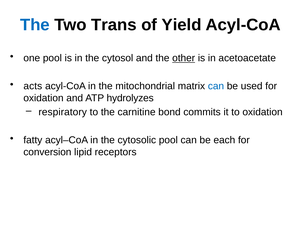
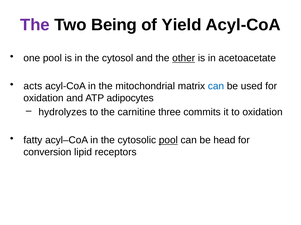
The colour: blue -> purple (35, 25)
Trans: Trans -> Being (114, 25)
hydrolyzes: hydrolyzes -> adipocytes (130, 99)
respiratory: respiratory -> hydrolyzes (63, 113)
bond: bond -> three (170, 113)
pool underline: none -> present (168, 141)
each: each -> head (224, 141)
